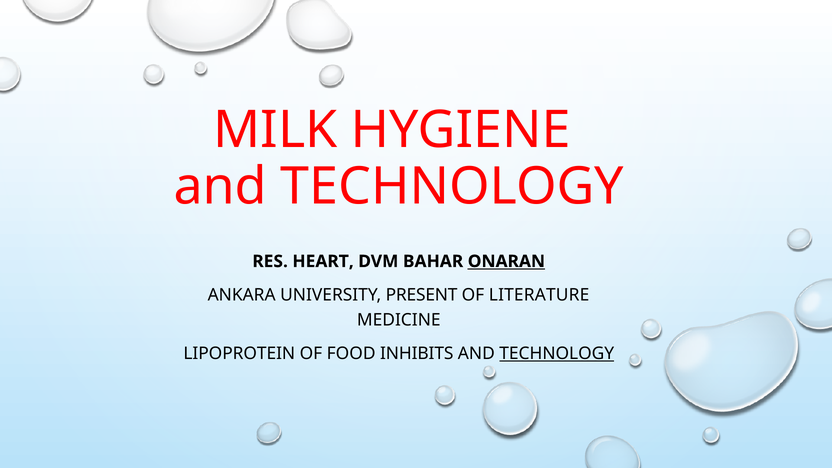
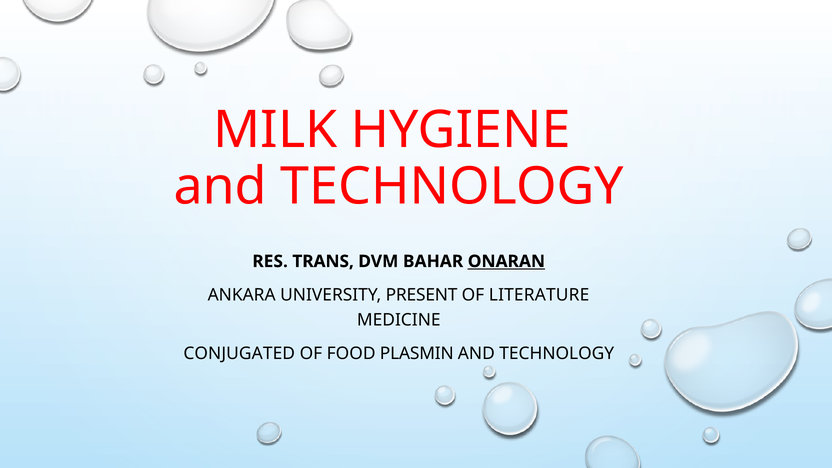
HEART: HEART -> TRANS (323, 261)
LIPOPROTEIN: LIPOPROTEIN -> CONJUGATED (239, 354)
INHIBITS: INHIBITS -> PLASMIN (417, 354)
TECHNOLOGY underline: present -> none (557, 354)
